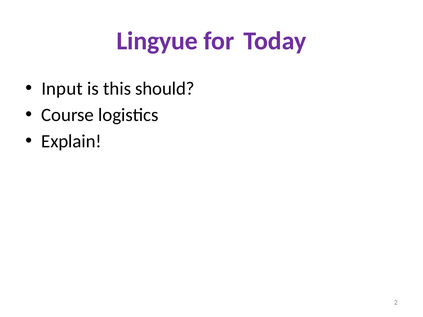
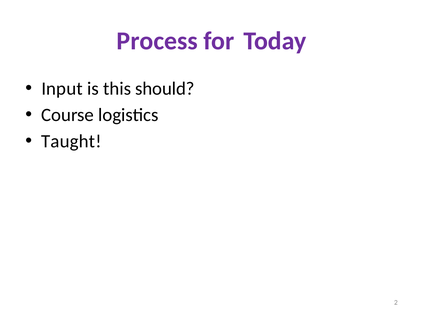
Lingyue: Lingyue -> Process (157, 41)
Explain: Explain -> Taught (71, 141)
